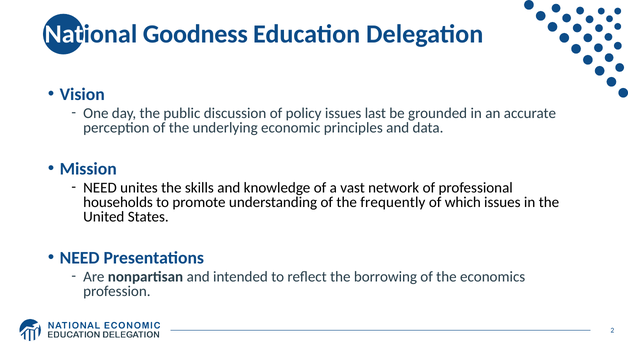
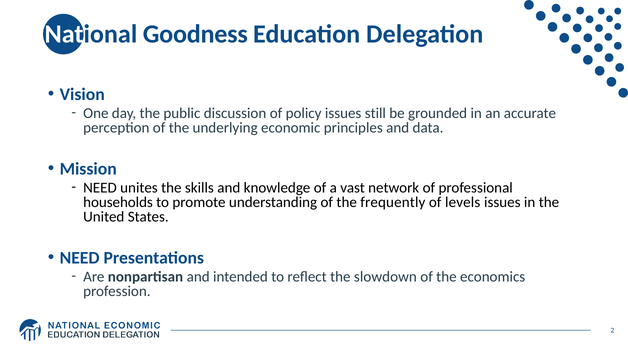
last: last -> still (375, 113)
which: which -> levels (463, 202)
borrowing: borrowing -> slowdown (385, 277)
